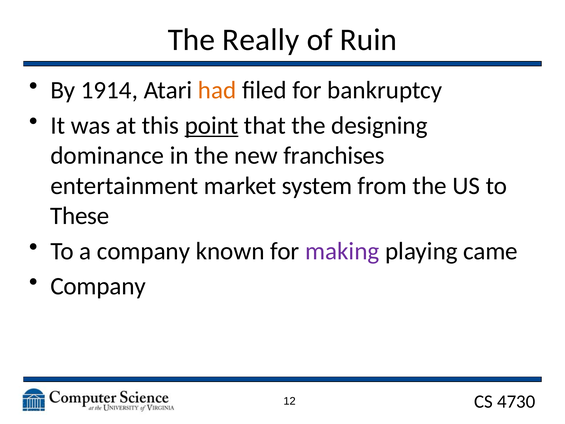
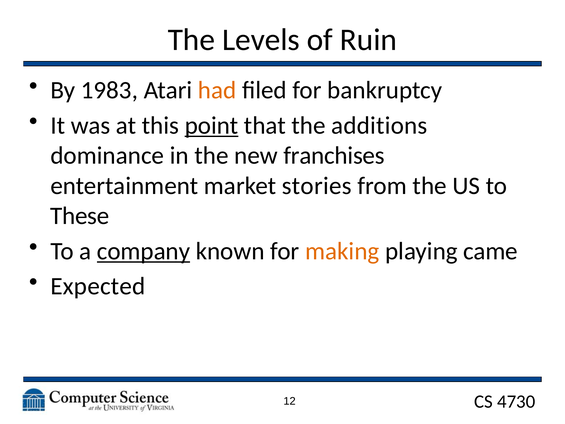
Really: Really -> Levels (261, 40)
1914: 1914 -> 1983 (109, 90)
designing: designing -> additions (379, 125)
system: system -> stories (317, 186)
company underline: none -> present (144, 251)
making colour: purple -> orange (342, 251)
Company: Company -> Expected (98, 286)
